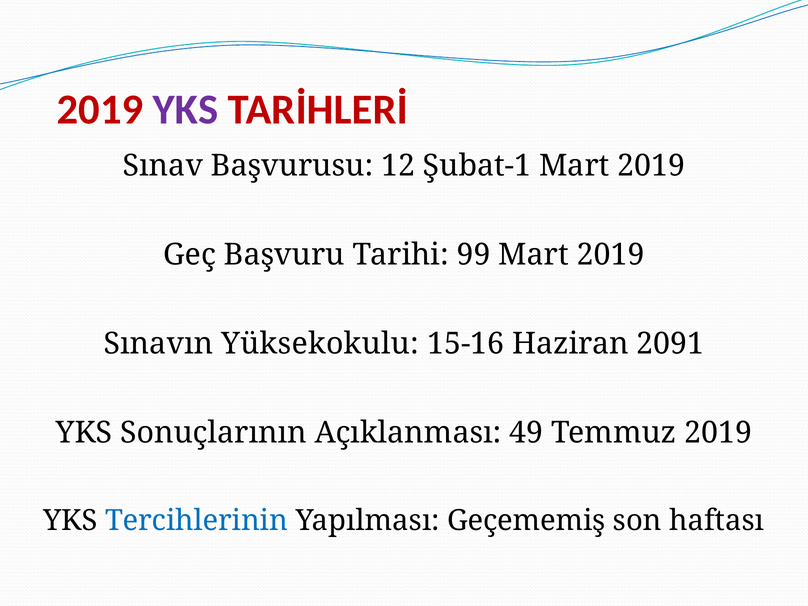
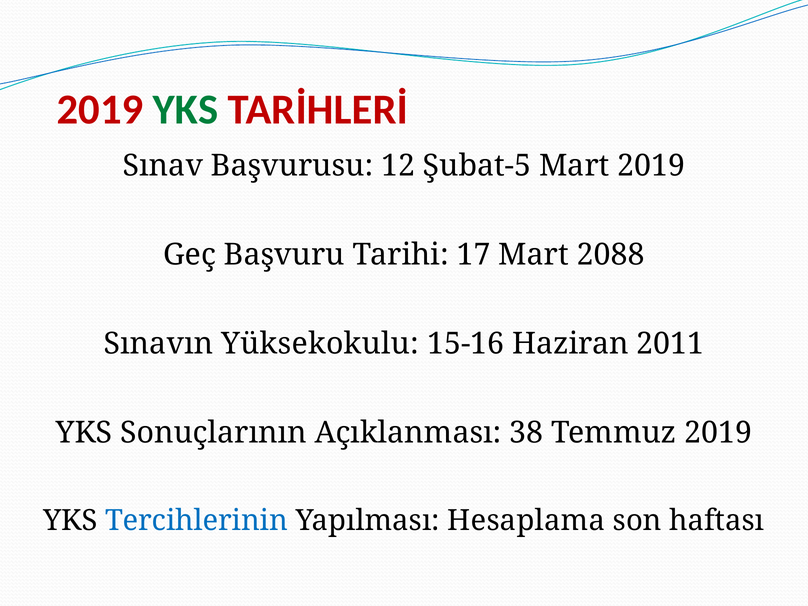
YKS colour: purple -> green (186, 110)
Şubat-1: Şubat-1 -> Şubat-5 (477, 166)
99: 99 -> 17 (474, 255)
2019: 2019 -> 2088 (611, 255)
2091: 2091 -> 2011 (670, 344)
49: 49 -> 38 (526, 433)
Geçememiş: Geçememiş -> Hesaplama (526, 520)
